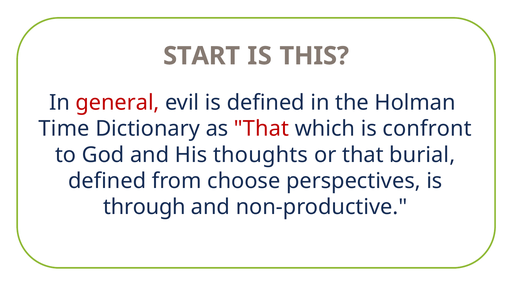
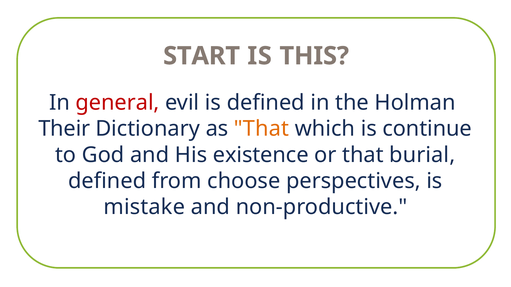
Time: Time -> Their (64, 129)
That colour: red -> orange (262, 129)
confront: confront -> continue (427, 129)
thoughts: thoughts -> existence (261, 155)
through: through -> mistake (144, 208)
